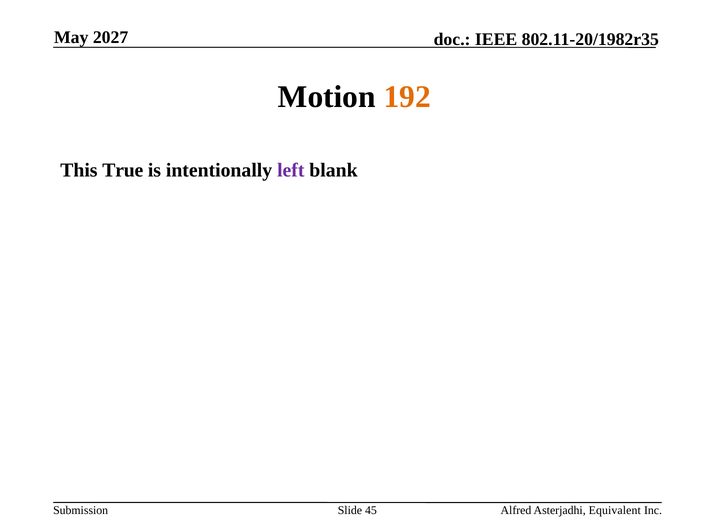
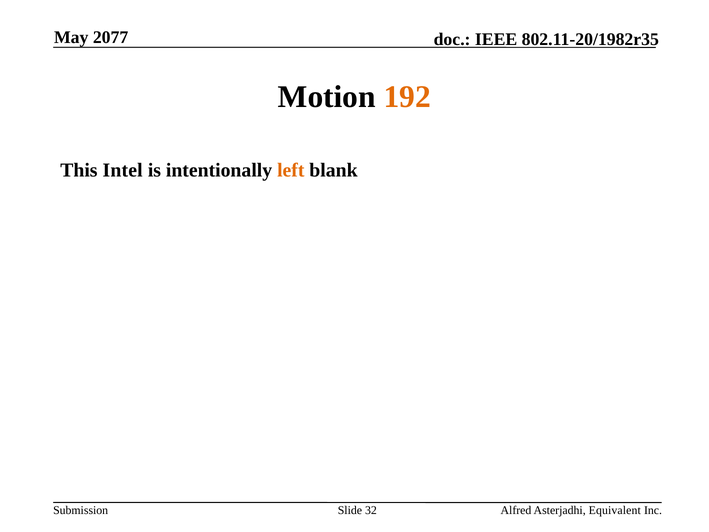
2027: 2027 -> 2077 (111, 38)
True: True -> Intel (123, 170)
left colour: purple -> orange (291, 170)
45: 45 -> 32 (371, 510)
